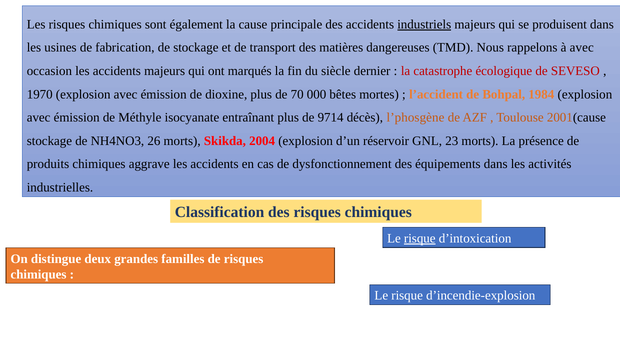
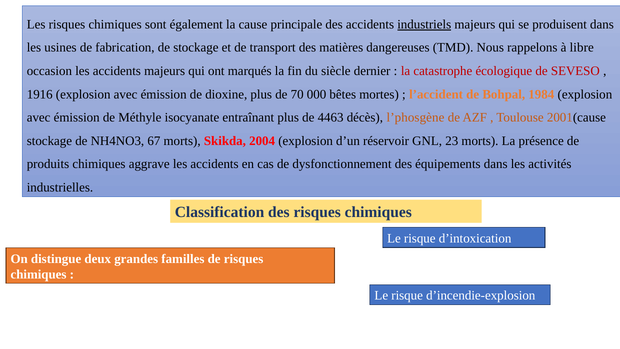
à avec: avec -> libre (582, 48)
1970: 1970 -> 1916 (40, 94)
9714: 9714 -> 4463 (331, 117)
26: 26 -> 67 (154, 141)
risque underline: present -> none (420, 238)
